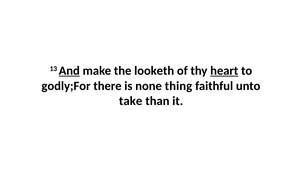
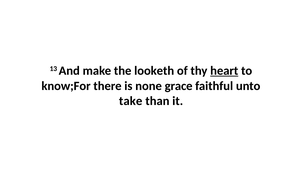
And underline: present -> none (69, 71)
godly;For: godly;For -> know;For (66, 86)
thing: thing -> grace (179, 86)
